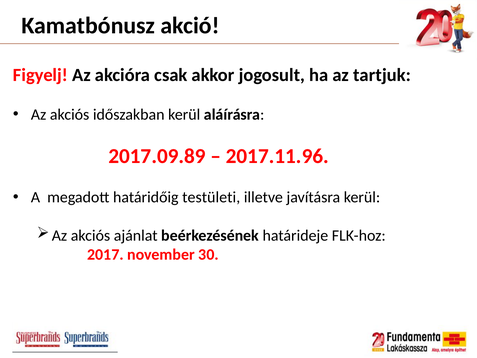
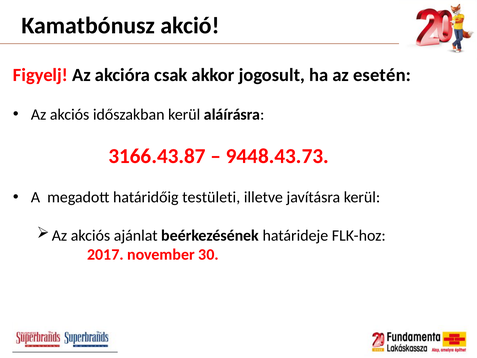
tartjuk: tartjuk -> esetén (382, 75)
2017.09.89: 2017.09.89 -> 3166.43.87 (157, 156)
2017.11.96: 2017.11.96 -> 9448.43.73 (277, 156)
